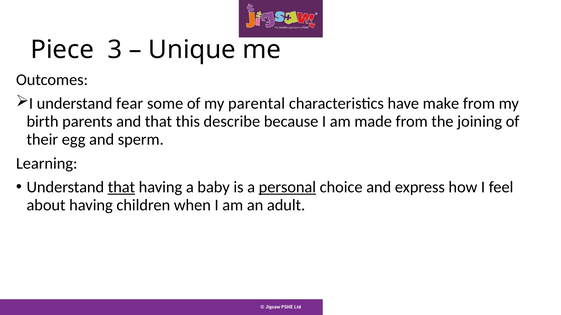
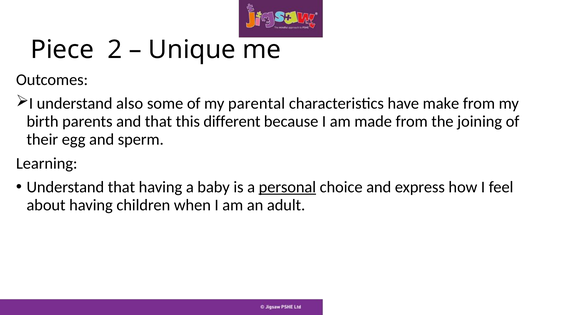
3: 3 -> 2 (115, 50)
fear: fear -> also (130, 104)
describe: describe -> different (232, 122)
that underline: present -> none (121, 187)
